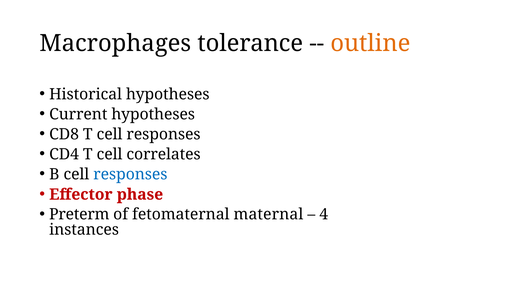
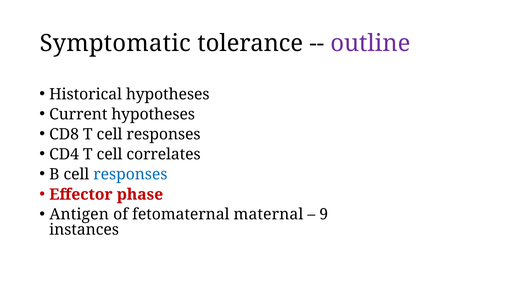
Macrophages: Macrophages -> Symptomatic (115, 44)
outline colour: orange -> purple (370, 44)
Preterm: Preterm -> Antigen (79, 215)
4: 4 -> 9 (324, 215)
